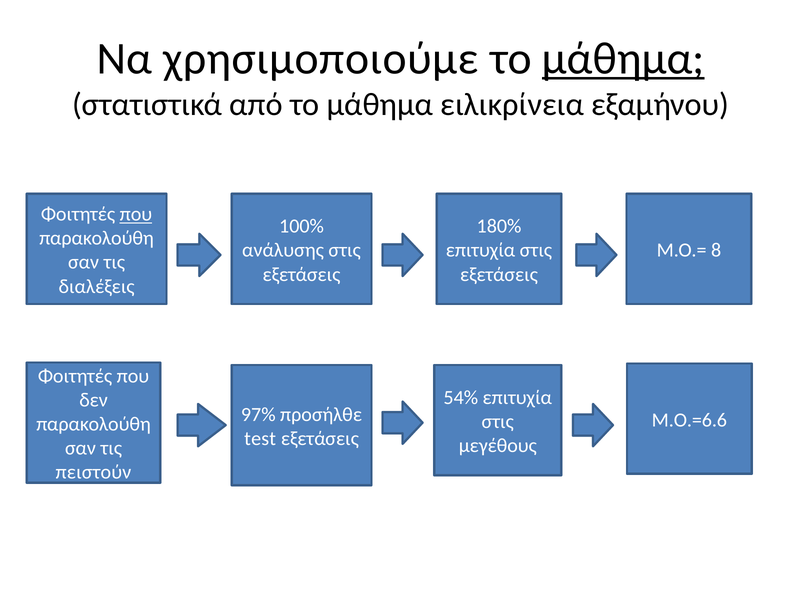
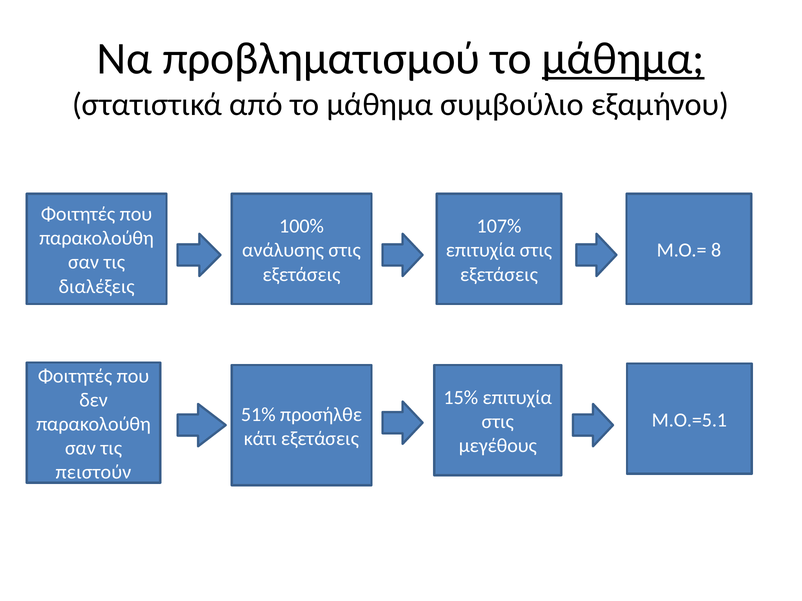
χρησιμοποιούμε: χρησιμοποιούμε -> προβληματισμού (321, 59)
ειλικρίνεια: ειλικρίνεια -> συμβούλιο (512, 104)
που underline: present -> none (136, 214)
180%: 180% -> 107% (499, 227)
54%: 54% -> 15% (461, 398)
97%: 97% -> 51% (258, 415)
Μ.Ο.=6.6: Μ.Ο.=6.6 -> Μ.Ο.=5.1 (689, 420)
test: test -> κάτι (260, 439)
